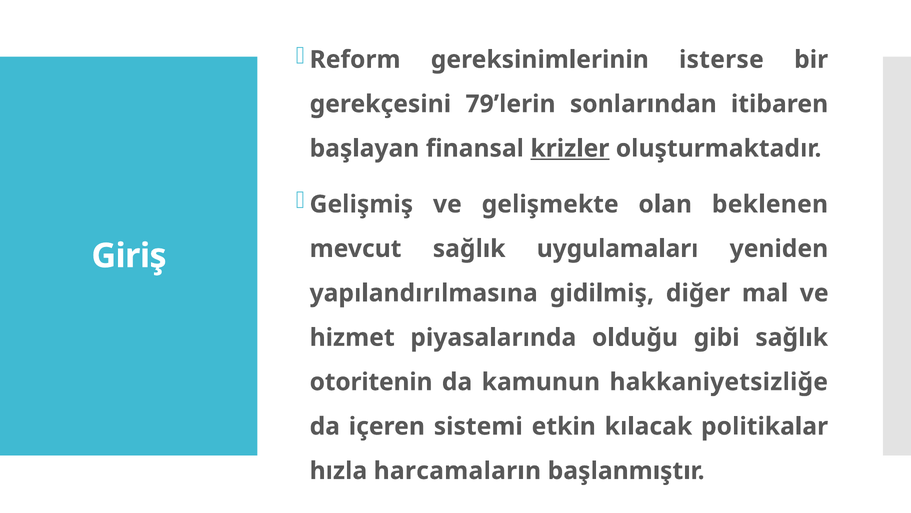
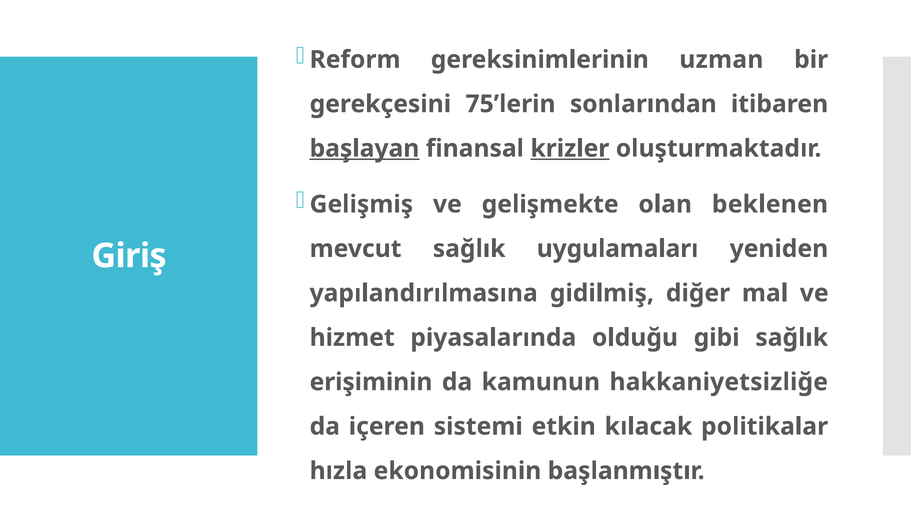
isterse: isterse -> uzman (721, 60)
79’lerin: 79’lerin -> 75’lerin (511, 104)
başlayan underline: none -> present (364, 148)
otoritenin: otoritenin -> erişiminin (371, 382)
harcamaların: harcamaların -> ekonomisinin (457, 470)
